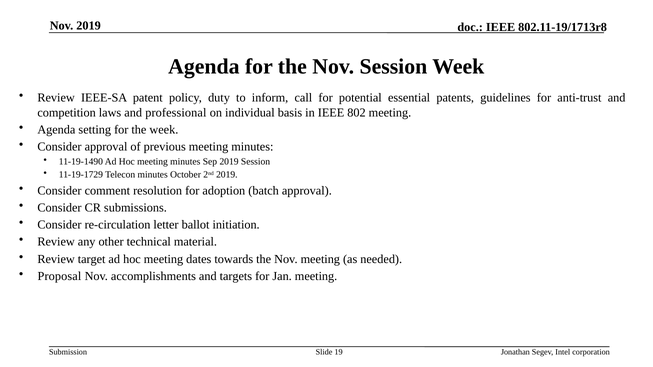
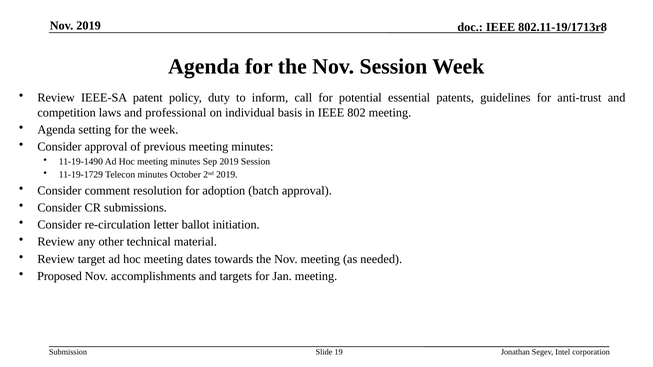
Proposal: Proposal -> Proposed (60, 276)
